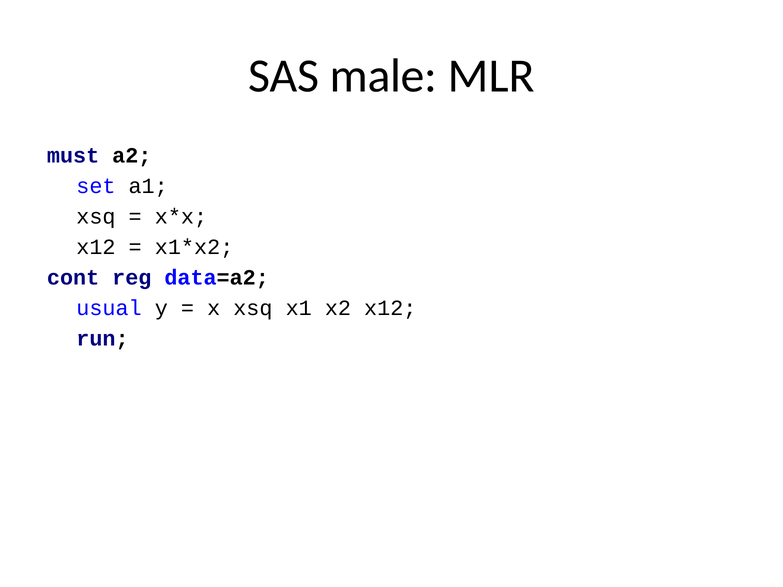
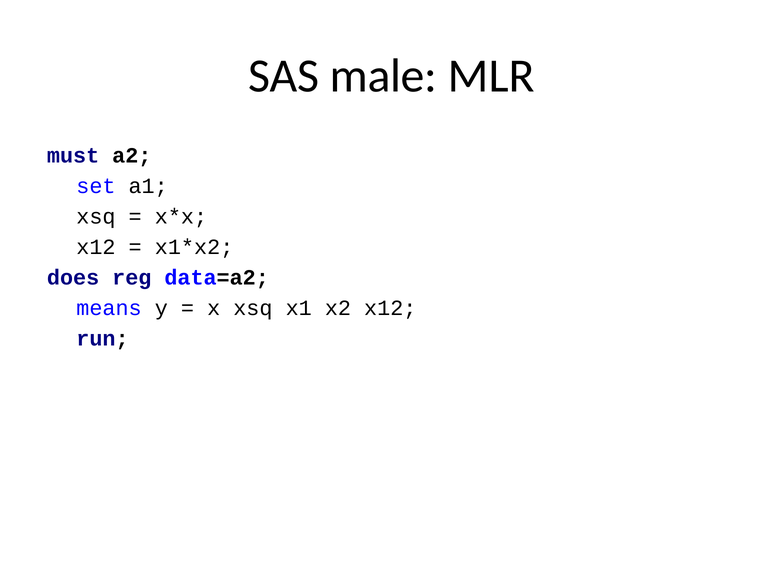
cont: cont -> does (73, 278)
usual: usual -> means (109, 308)
